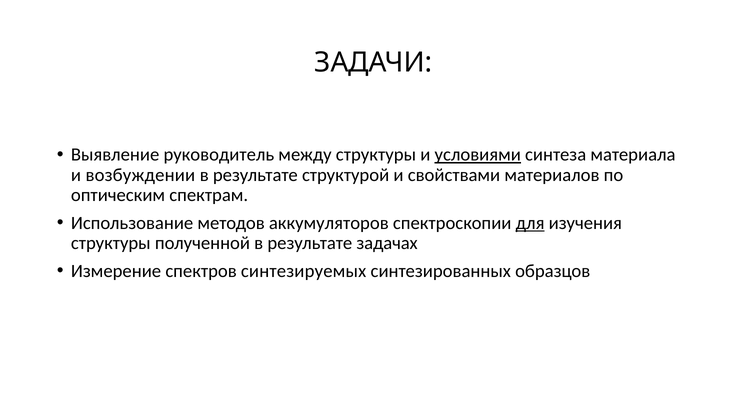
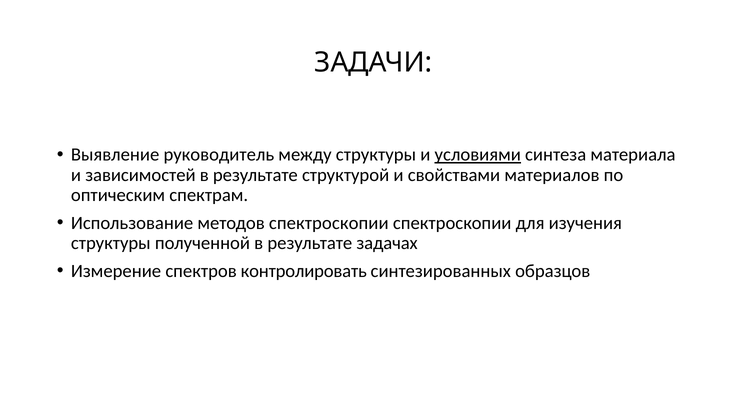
возбуждении: возбуждении -> зависимостей (140, 175)
методов аккумуляторов: аккумуляторов -> спектроскопии (329, 223)
для underline: present -> none (530, 223)
синтезируемых: синтезируемых -> контролировать (304, 271)
